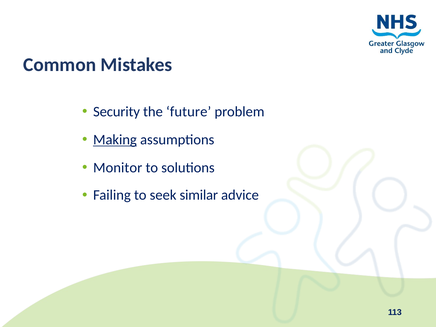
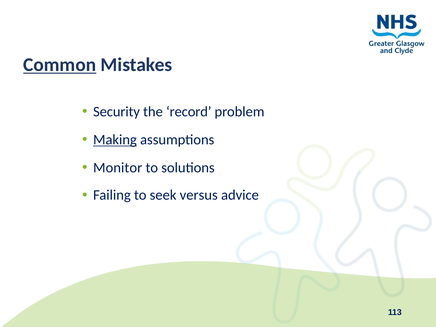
Common underline: none -> present (60, 65)
future: future -> record (189, 112)
similar: similar -> versus (199, 195)
